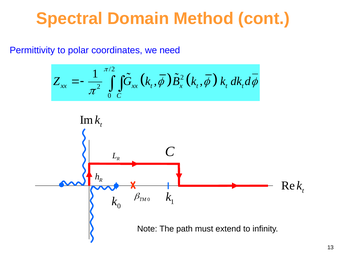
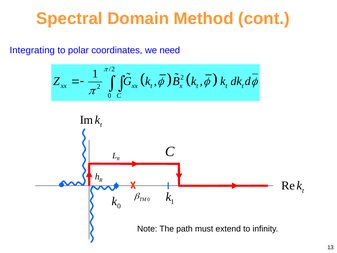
Permittivity: Permittivity -> Integrating (32, 50)
